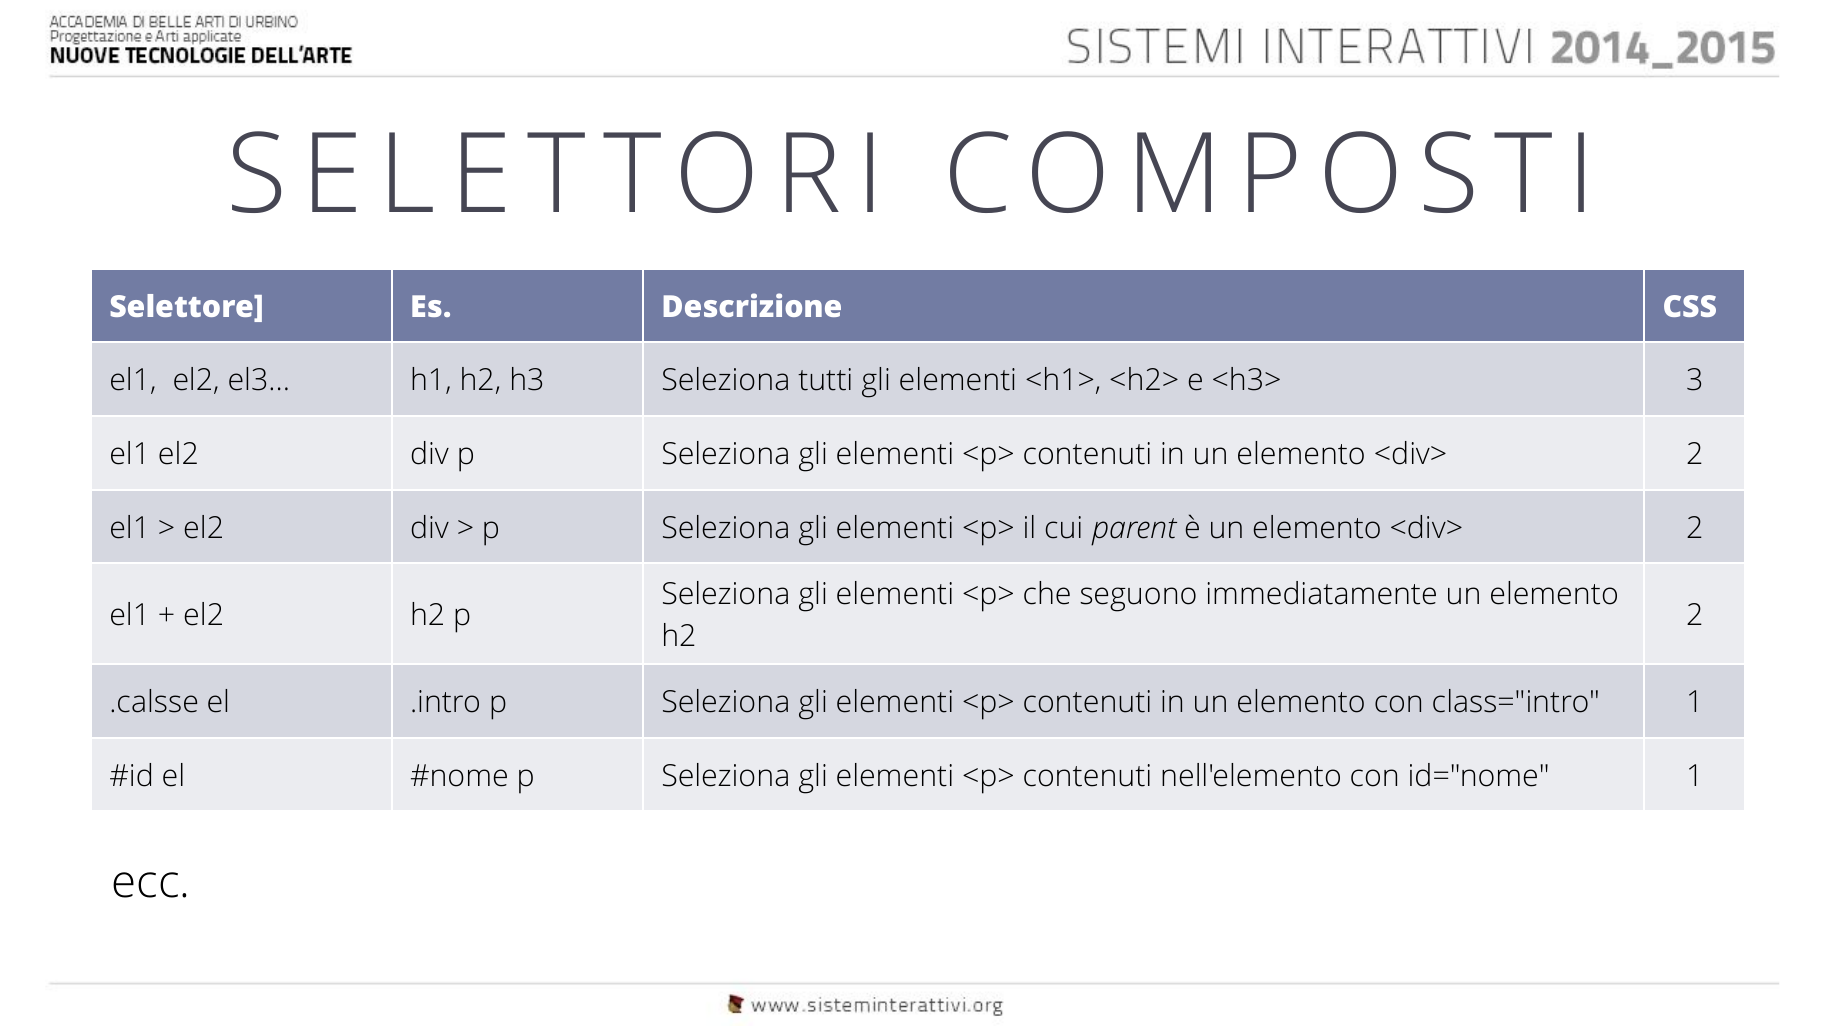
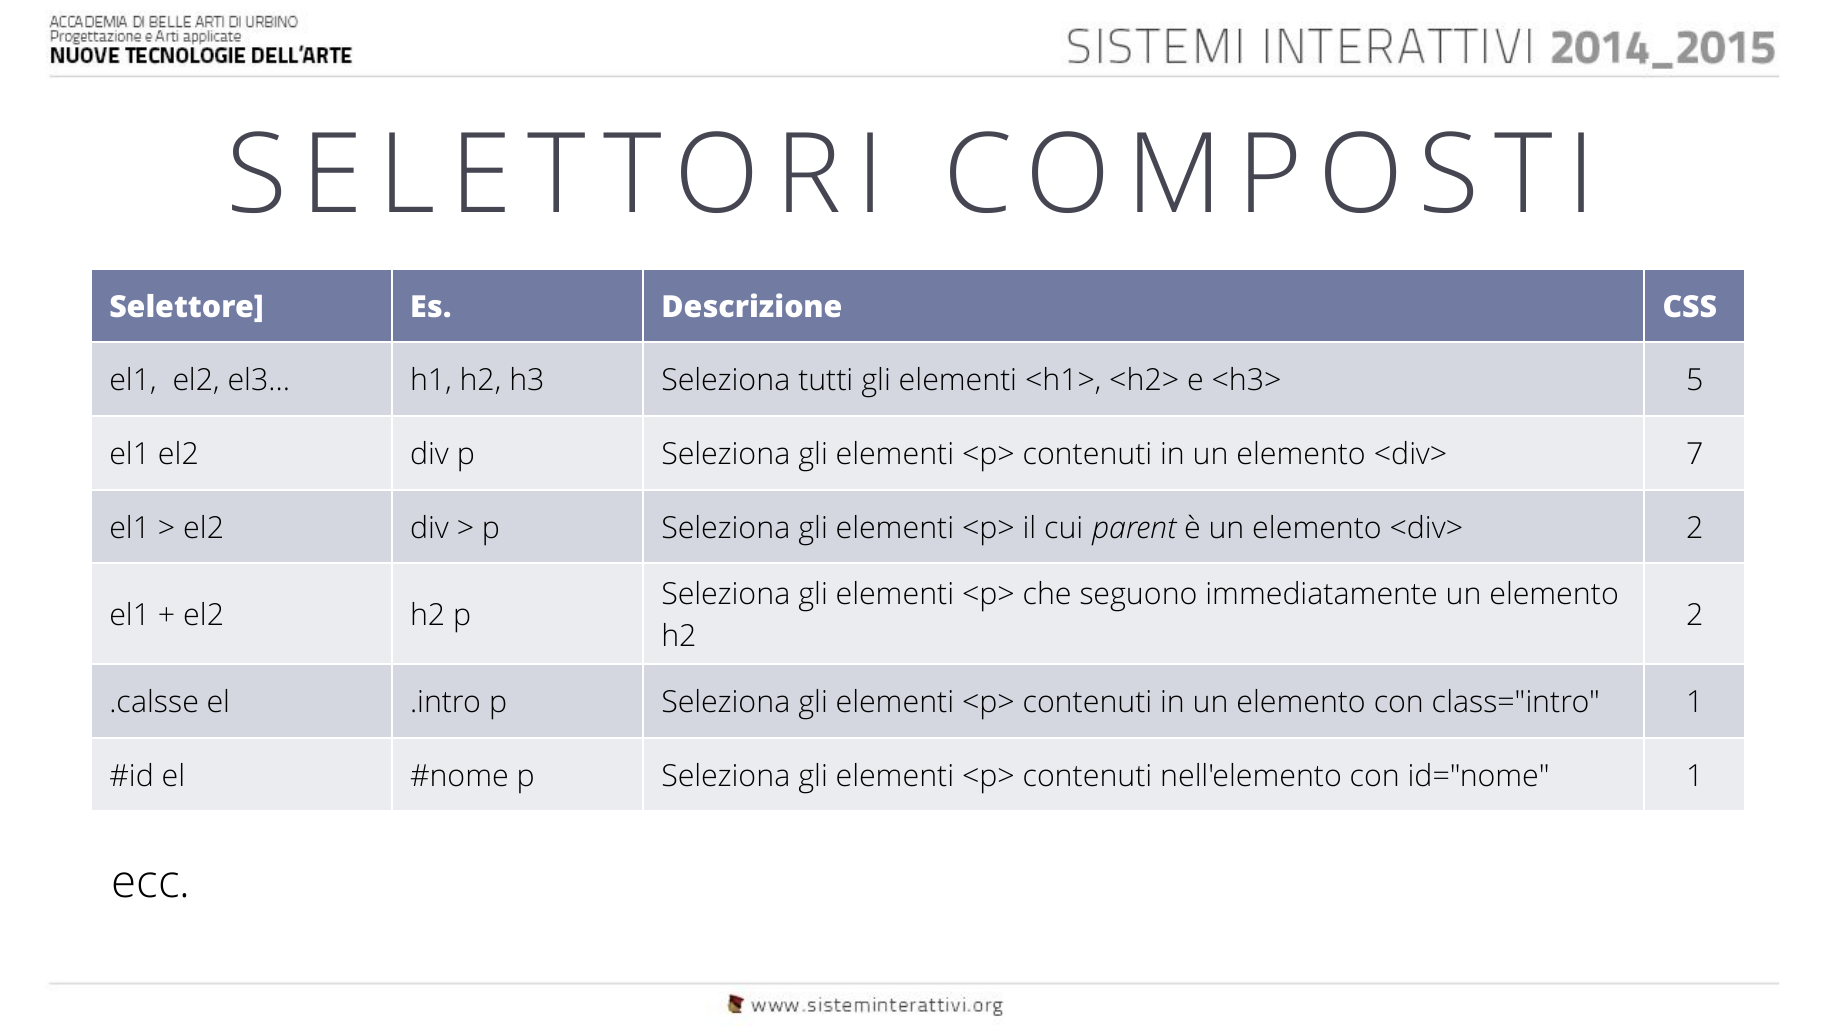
3: 3 -> 5 (1695, 381)
2: 2 -> 7 (1695, 455)
